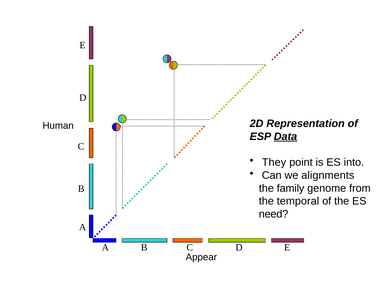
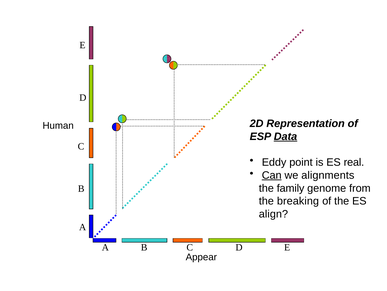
They: They -> Eddy (274, 162)
into: into -> real (354, 162)
Can underline: none -> present (272, 175)
temporal: temporal -> breaking (298, 201)
need: need -> align (273, 214)
